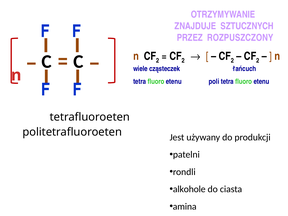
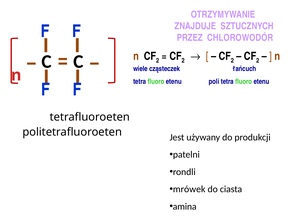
ROZPUSZCZONY: ROZPUSZCZONY -> CHLOROWODÓR (240, 38)
alkohole: alkohole -> mrówek (189, 189)
